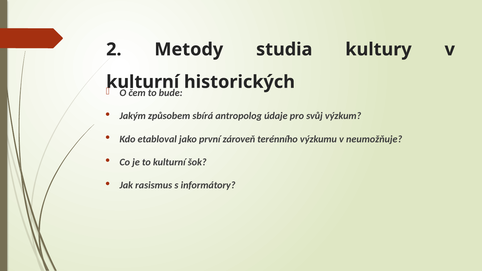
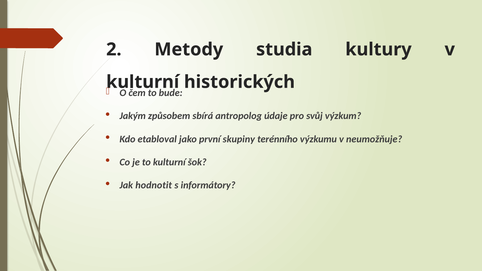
zároveň: zároveň -> skupiny (239, 139)
rasismus: rasismus -> hodnotit (154, 185)
